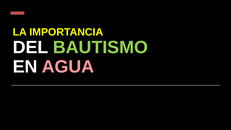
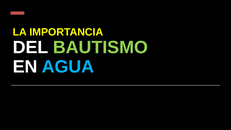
AGUA colour: pink -> light blue (68, 67)
